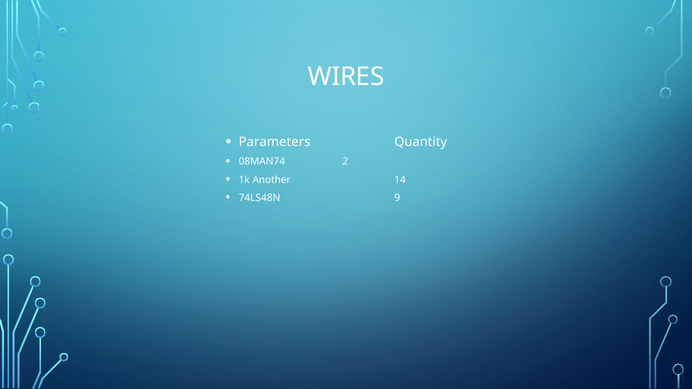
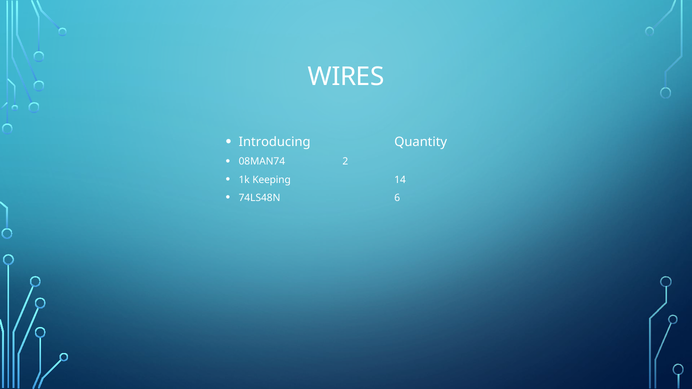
Parameters: Parameters -> Introducing (275, 142)
Another: Another -> Keeping (272, 180)
9: 9 -> 6 (397, 198)
